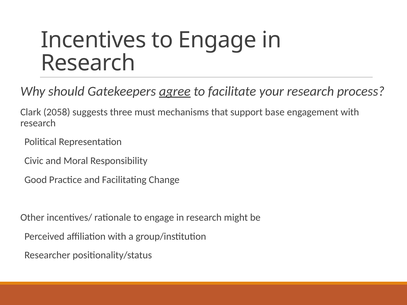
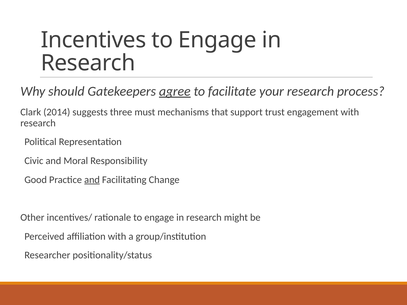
2058: 2058 -> 2014 (57, 112)
base: base -> trust (275, 112)
and underline: none -> present (92, 180)
